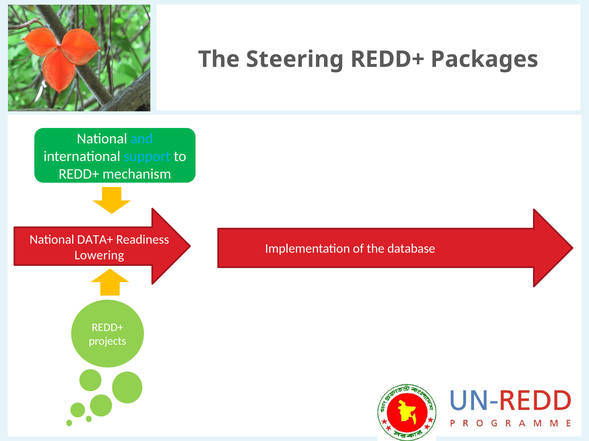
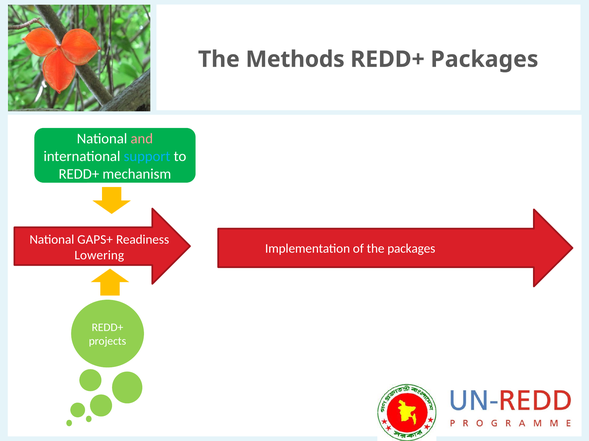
Steering: Steering -> Methods (295, 59)
and colour: light blue -> pink (142, 139)
DATA+: DATA+ -> GAPS+ (95, 240)
the database: database -> packages (411, 249)
